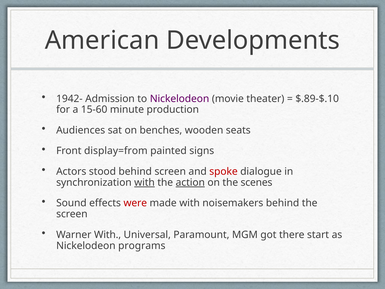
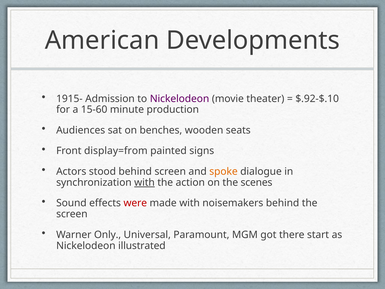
1942-: 1942- -> 1915- (69, 99)
$.89-$.10: $.89-$.10 -> $.92-$.10 (317, 99)
spoke colour: red -> orange (223, 171)
action underline: present -> none (190, 182)
Warner With: With -> Only (108, 234)
programs: programs -> illustrated (142, 245)
